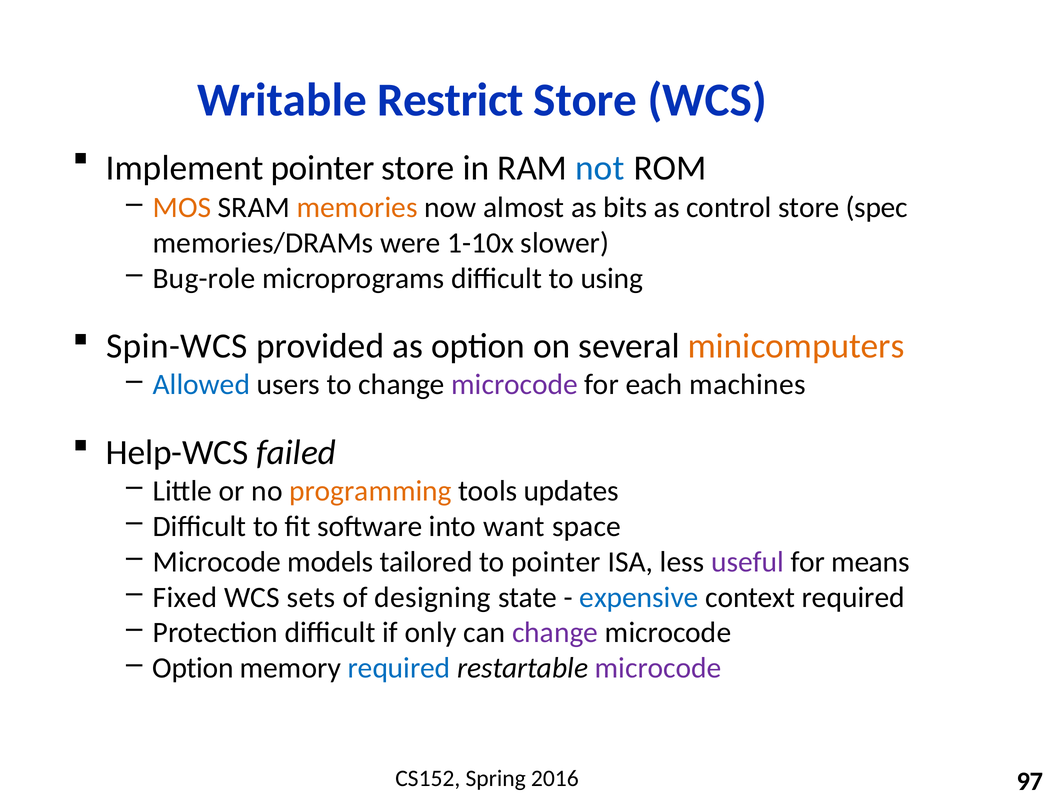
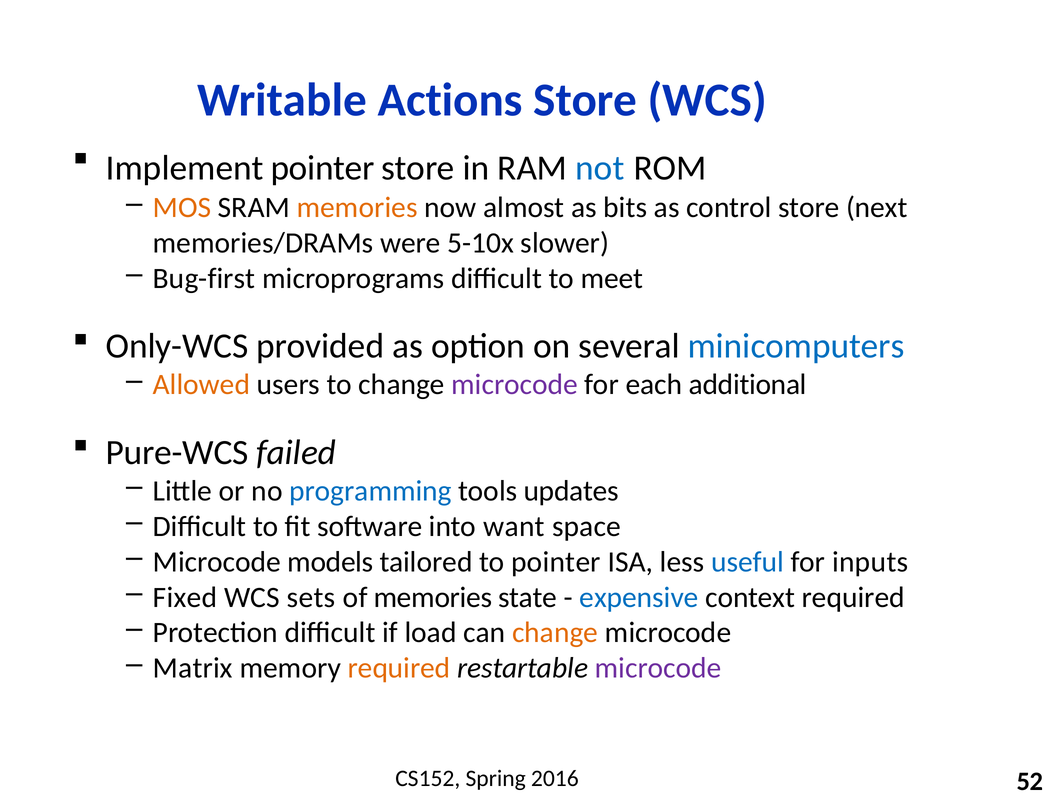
Restrict: Restrict -> Actions (450, 100)
spec: spec -> next (877, 208)
1-10x: 1-10x -> 5-10x (480, 243)
Bug-role: Bug-role -> Bug-first (204, 279)
using: using -> meet (612, 279)
Spin-WCS: Spin-WCS -> Only-WCS (177, 346)
minicomputers colour: orange -> blue (796, 346)
Allowed colour: blue -> orange (201, 385)
machines: machines -> additional (748, 385)
Help-WCS: Help-WCS -> Pure-WCS (177, 453)
programming colour: orange -> blue (370, 491)
useful colour: purple -> blue (748, 562)
means: means -> inputs (870, 562)
of designing: designing -> memories (433, 597)
only: only -> load (431, 633)
change colour: purple -> orange (555, 633)
Option: Option -> Matrix (193, 668)
required colour: blue -> orange (399, 668)
97: 97 -> 52 (1030, 782)
